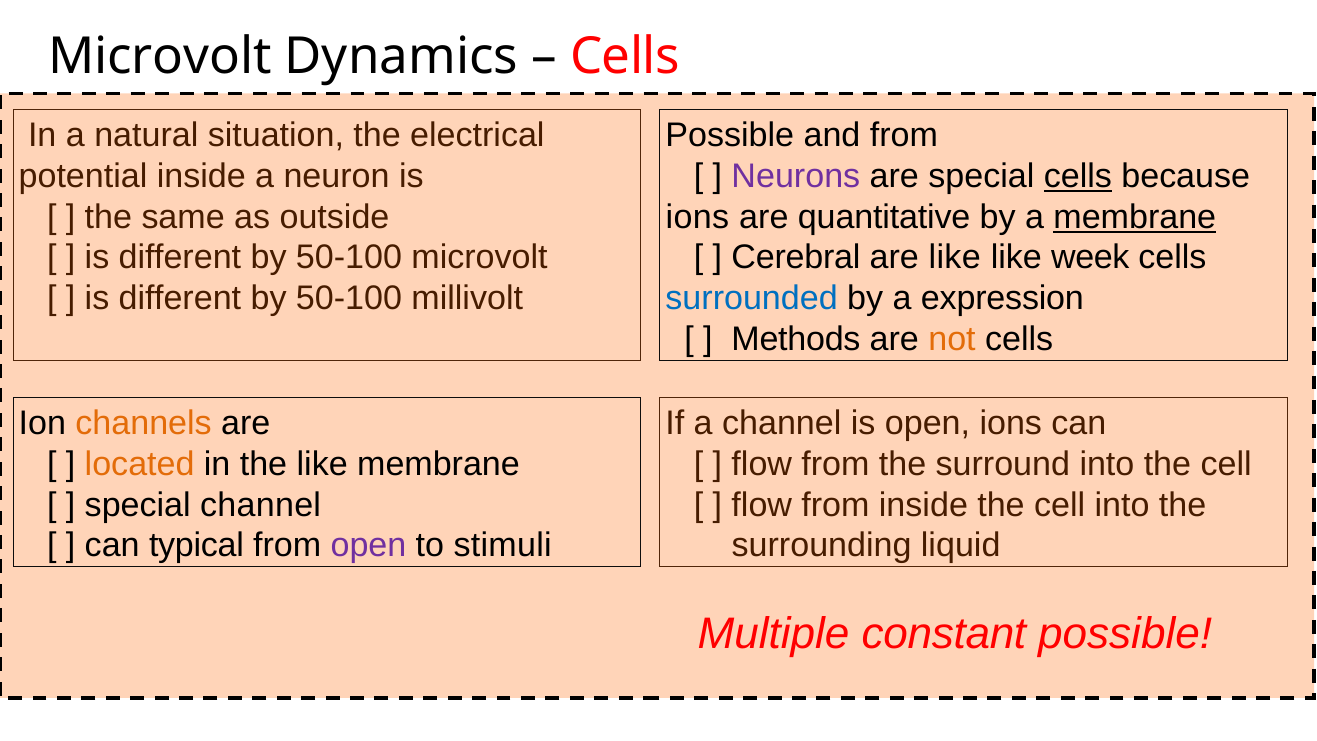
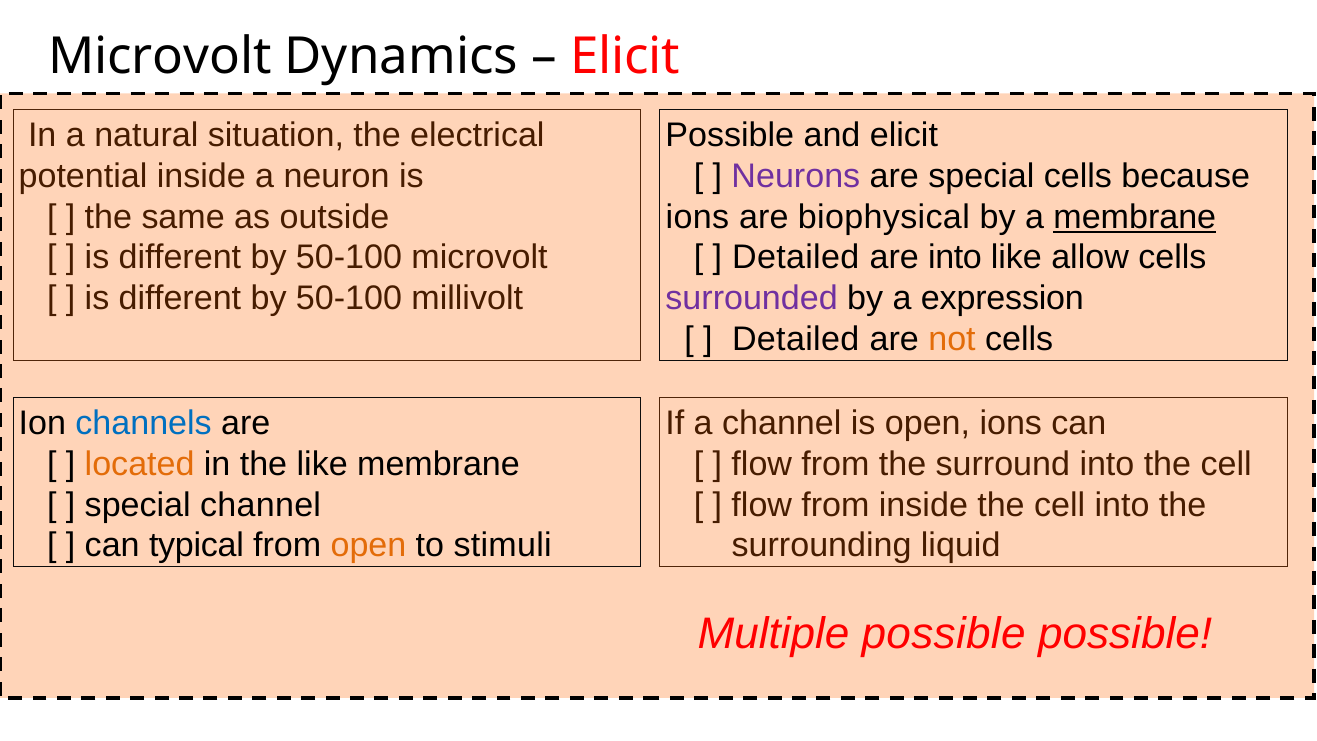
Cells: Cells -> Elicit (625, 57)
and from: from -> elicit (904, 135)
cells underline: present -> none (1078, 176)
quantitative: quantitative -> biophysical (884, 217)
Cerebral: Cerebral -> Detailed (796, 258)
are like: like -> into (955, 258)
week: week -> allow (1090, 258)
surrounded colour: blue -> purple (752, 299)
Methods: Methods -> Detailed (796, 339)
channels colour: orange -> blue (144, 423)
open colour: purple -> orange (368, 546)
Multiple constant: constant -> possible (944, 634)
